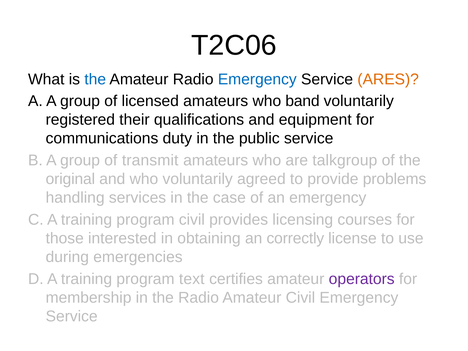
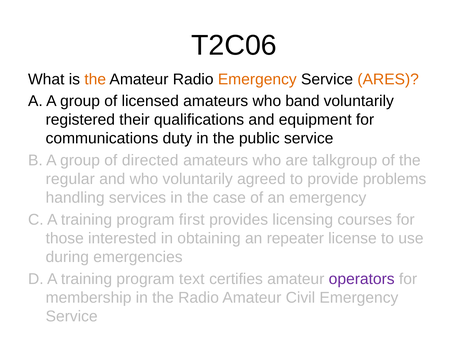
the colour: blue -> orange (95, 79)
Emergency colour: blue -> orange (257, 79)
transmit: transmit -> directed (150, 160)
original: original -> regular (70, 179)
program civil: civil -> first (192, 220)
correctly: correctly -> repeater (295, 238)
